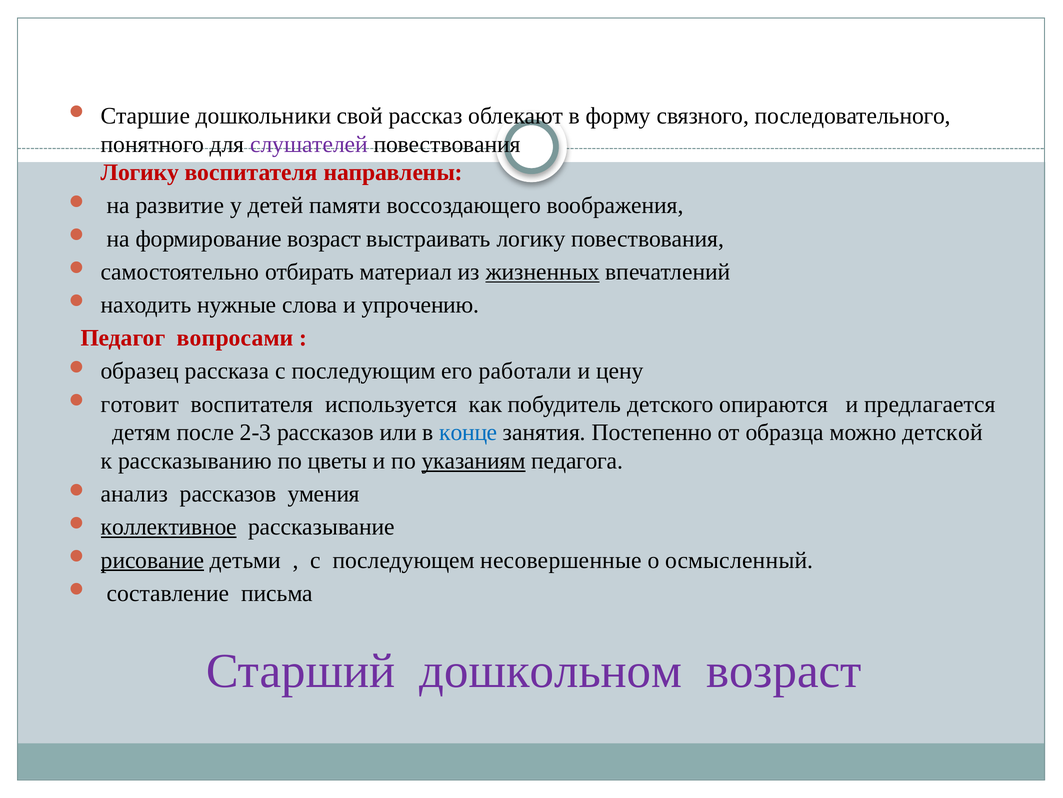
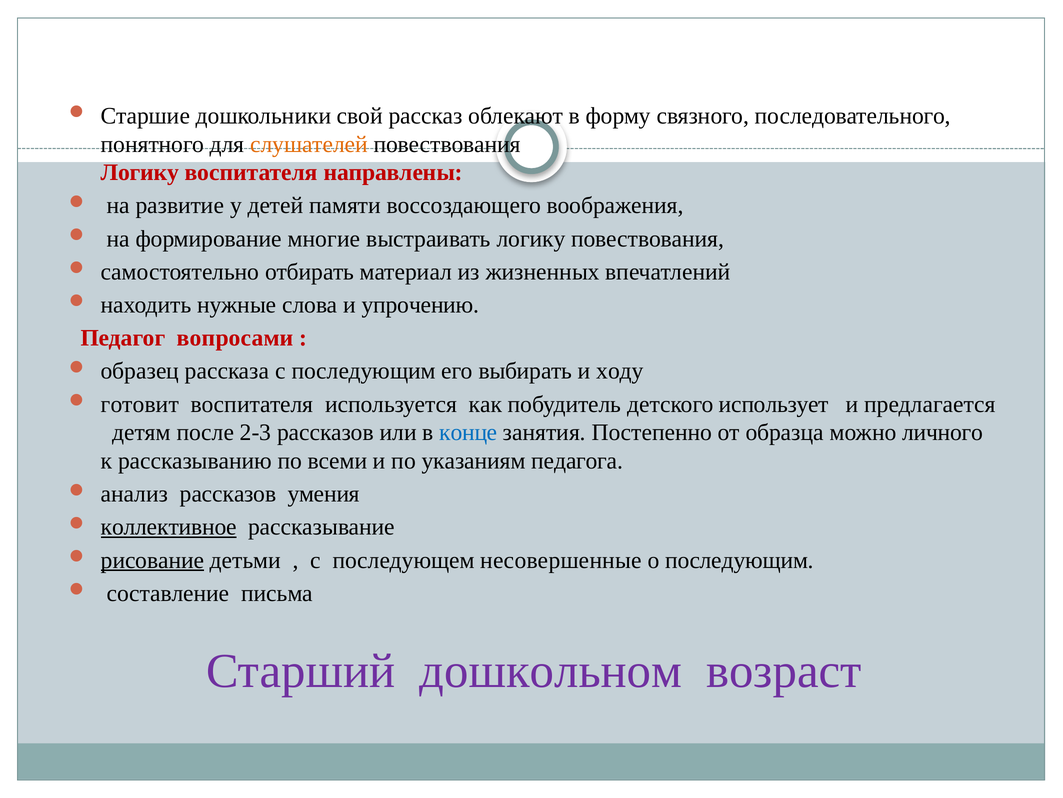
слушателей colour: purple -> orange (309, 144)
формирование возраст: возраст -> многие (324, 239)
жизненных underline: present -> none (543, 272)
работали: работали -> выбирать (525, 371)
цену: цену -> ходу (620, 371)
опираются: опираются -> использует (774, 404)
детской: детской -> личного (943, 432)
цветы: цветы -> всеми (337, 461)
указаниям underline: present -> none (474, 461)
о осмысленный: осмысленный -> последующим (740, 560)
